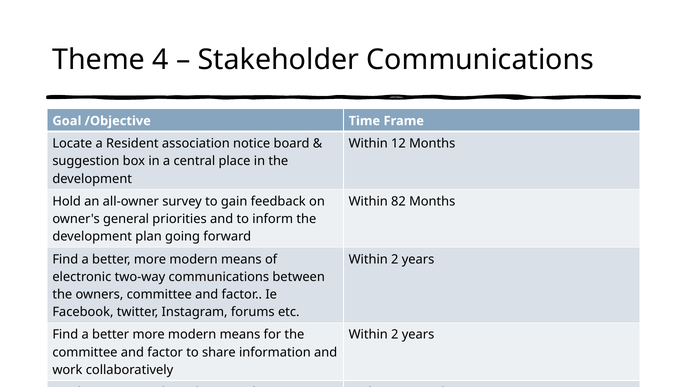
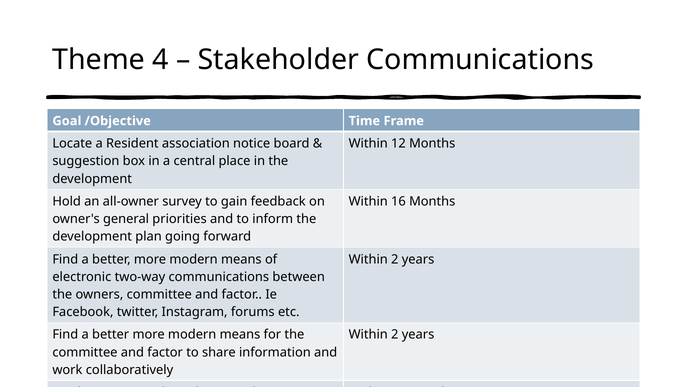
82: 82 -> 16 (398, 201)
